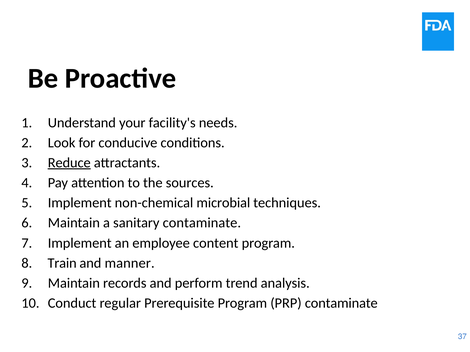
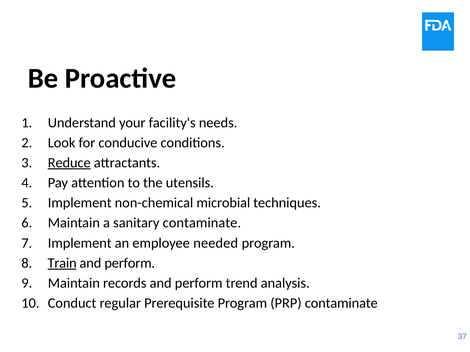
sources: sources -> utensils (190, 183)
content: content -> needed (216, 243)
Train underline: none -> present (62, 263)
manner: manner -> perform (130, 263)
